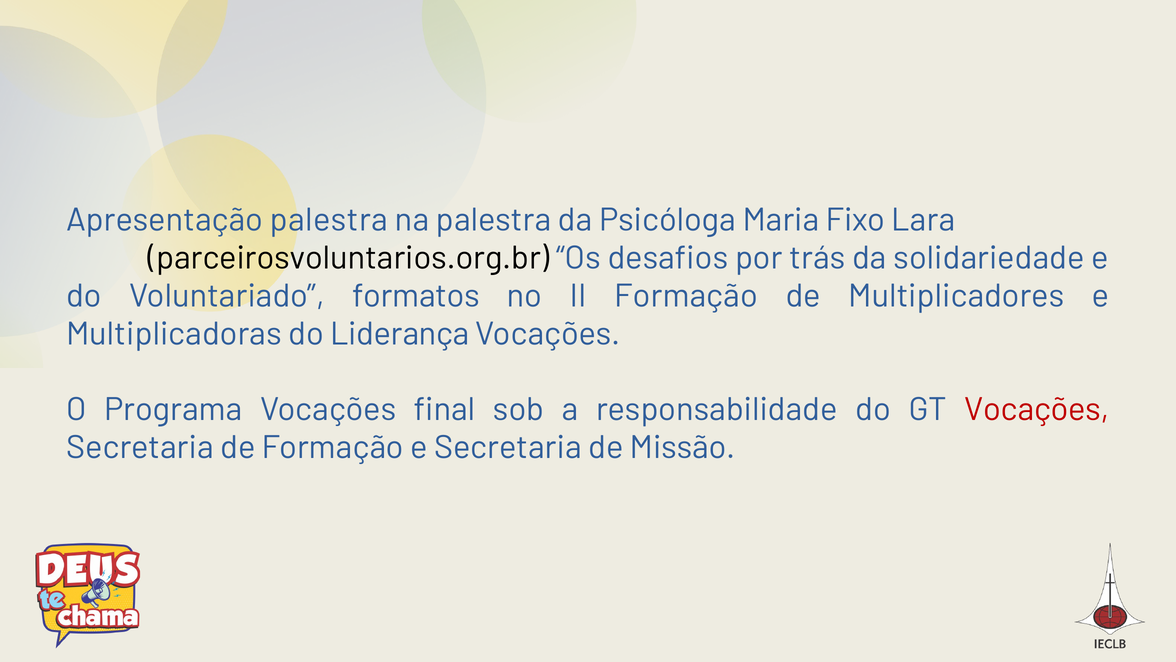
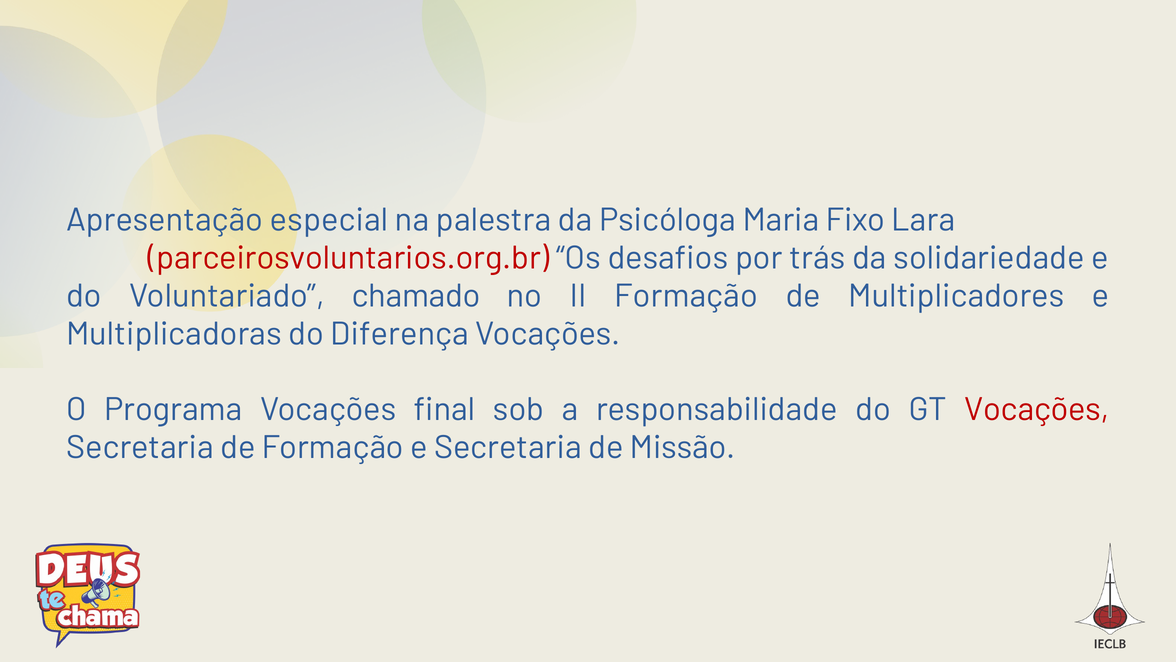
Apresentação palestra: palestra -> especial (329, 220)
parceirosvoluntarios.org.br colour: black -> red (349, 258)
formatos: formatos -> chamado (416, 296)
Liderança: Liderança -> Diferença (400, 334)
